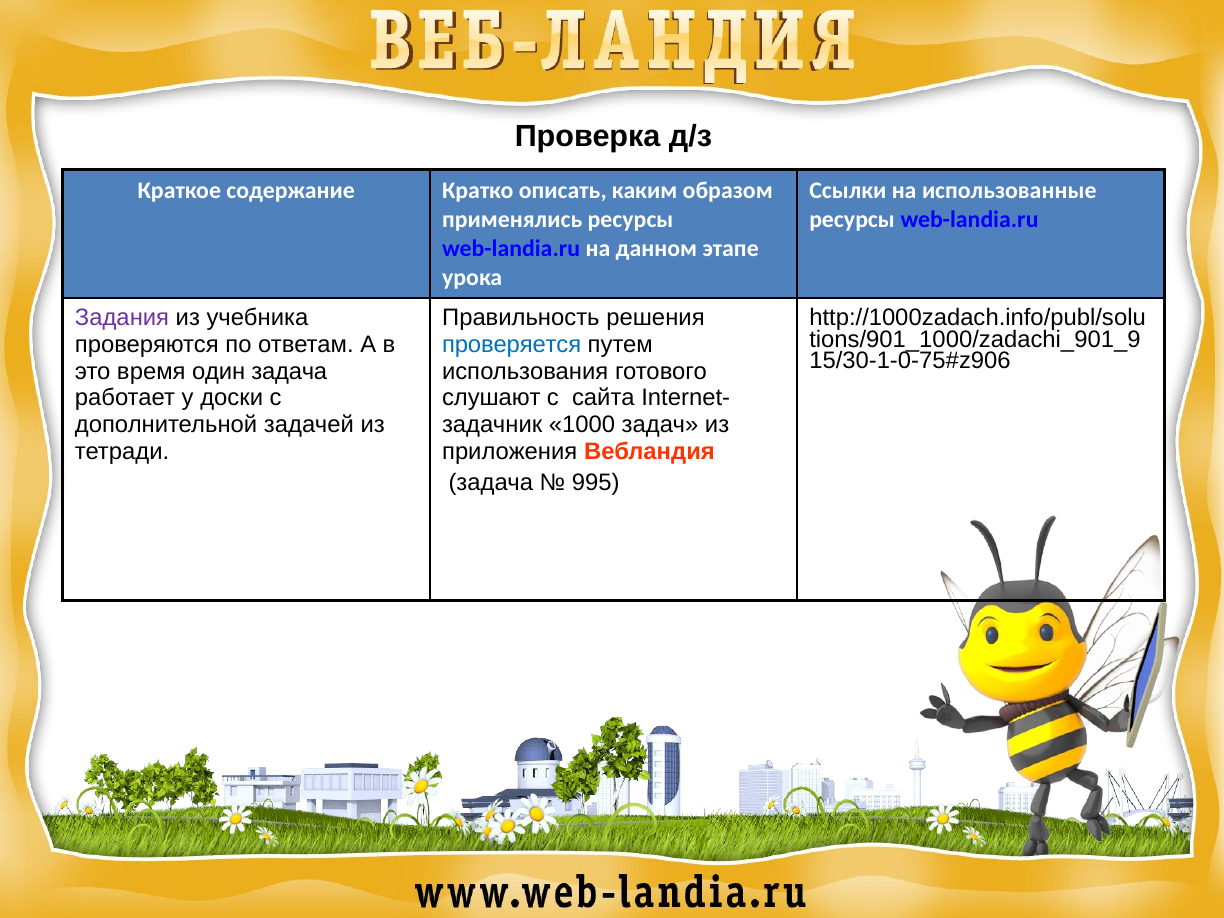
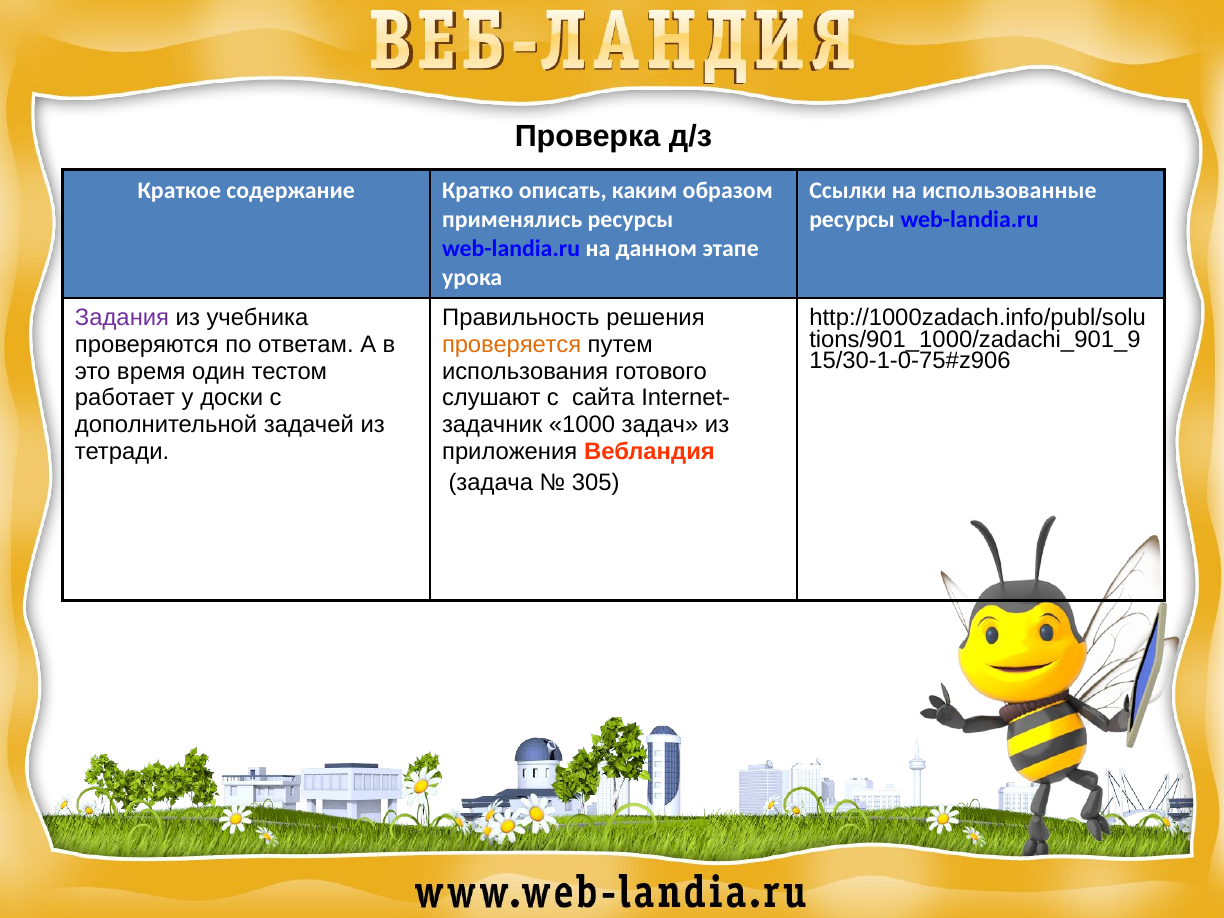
проверяется colour: blue -> orange (512, 345)
один задача: задача -> тестом (289, 371)
995: 995 -> 305 (596, 483)
